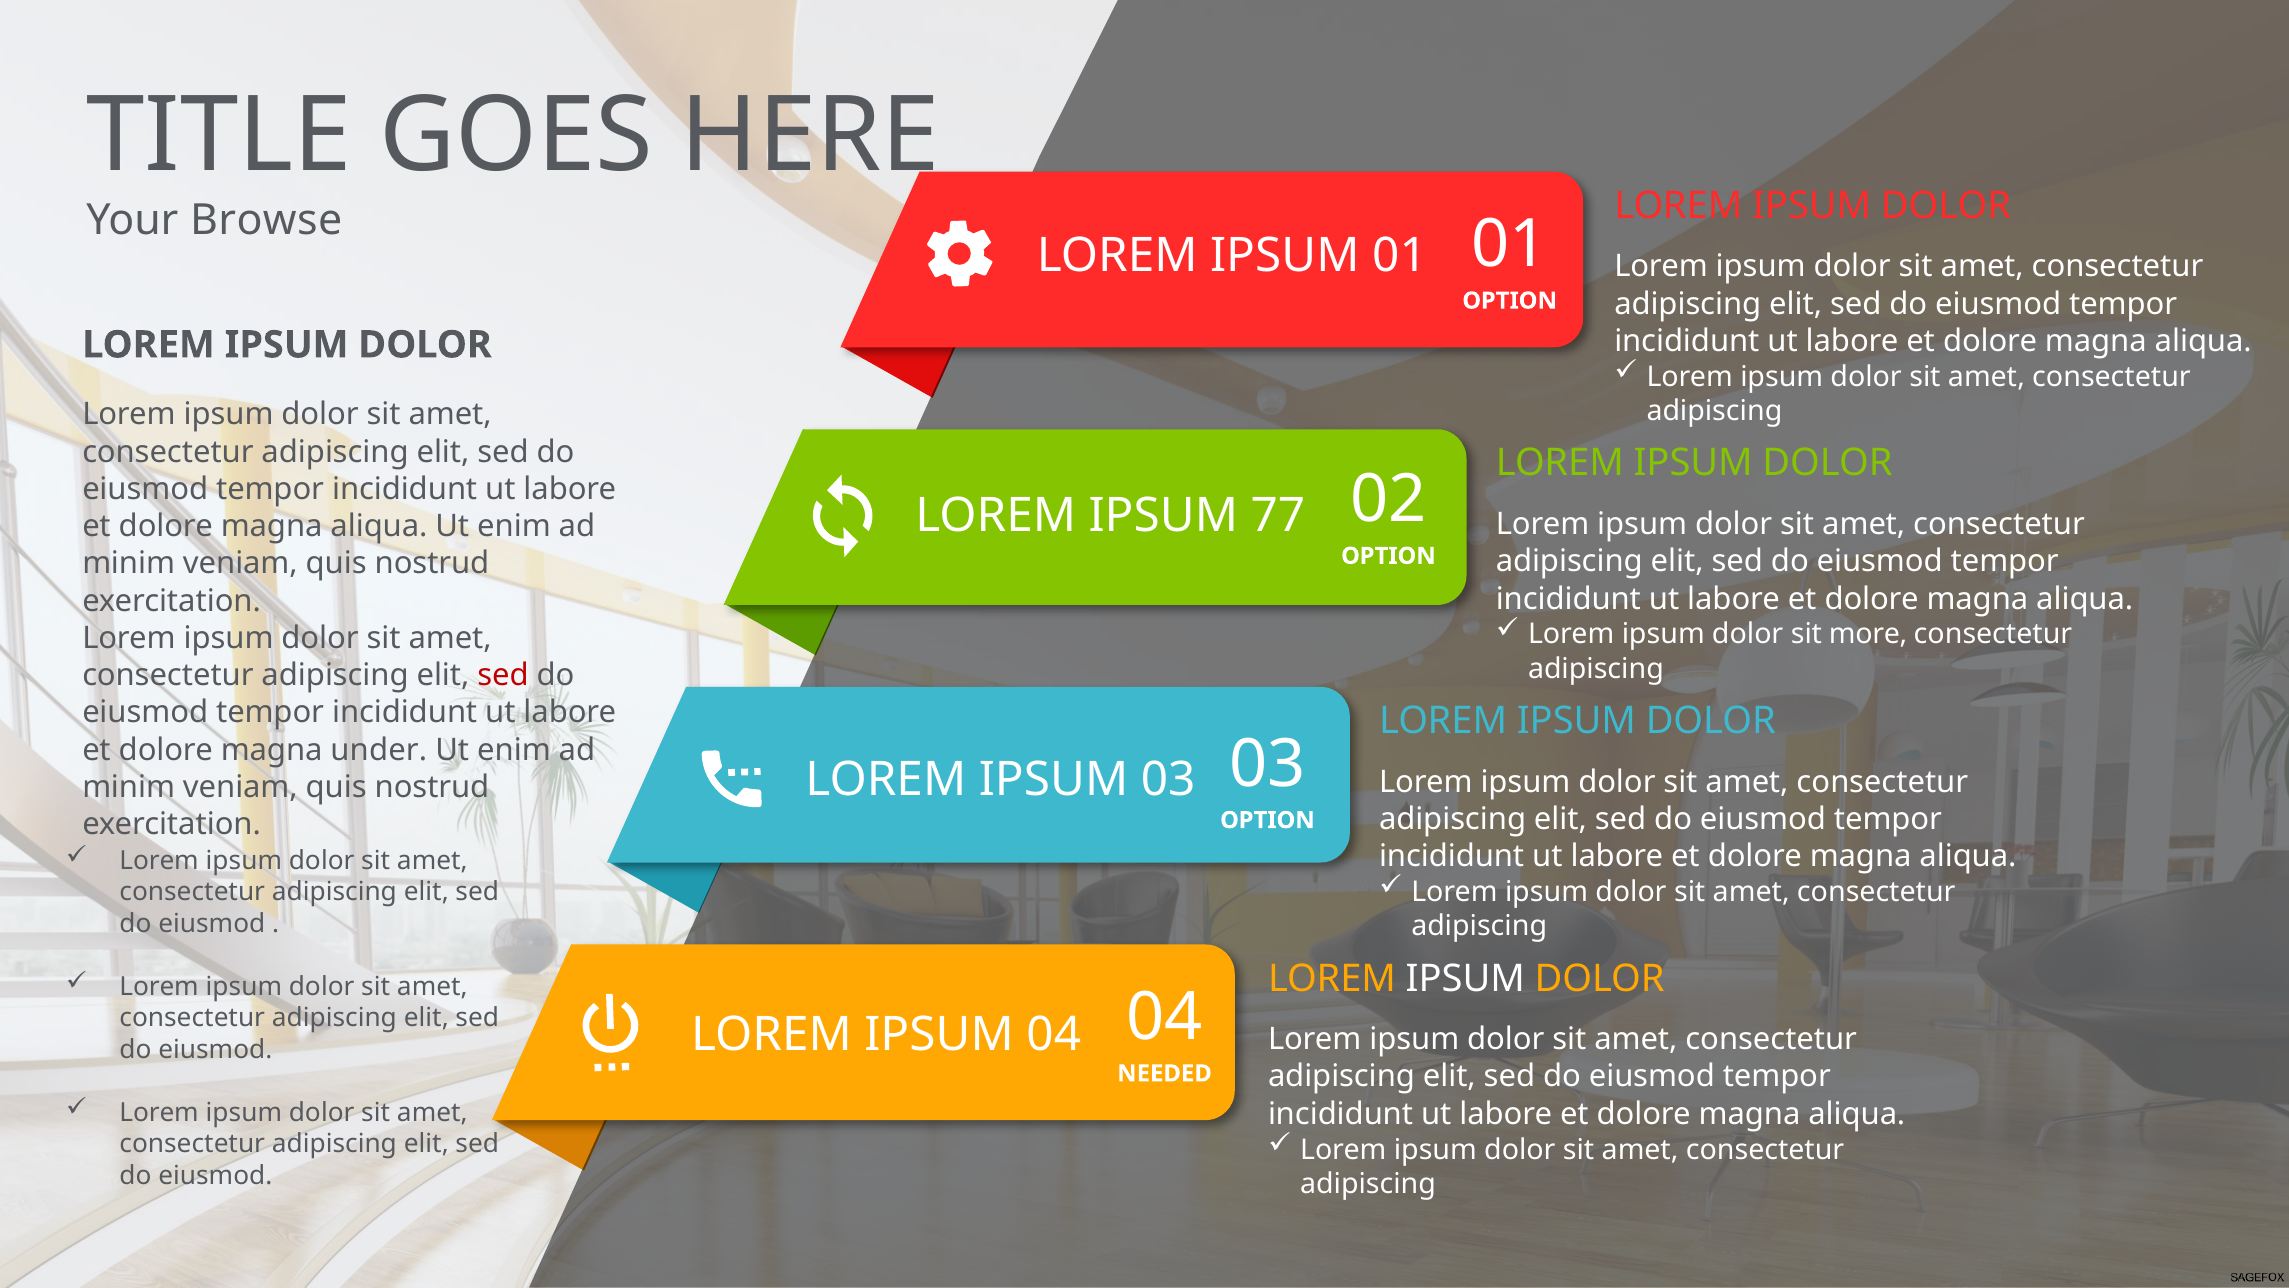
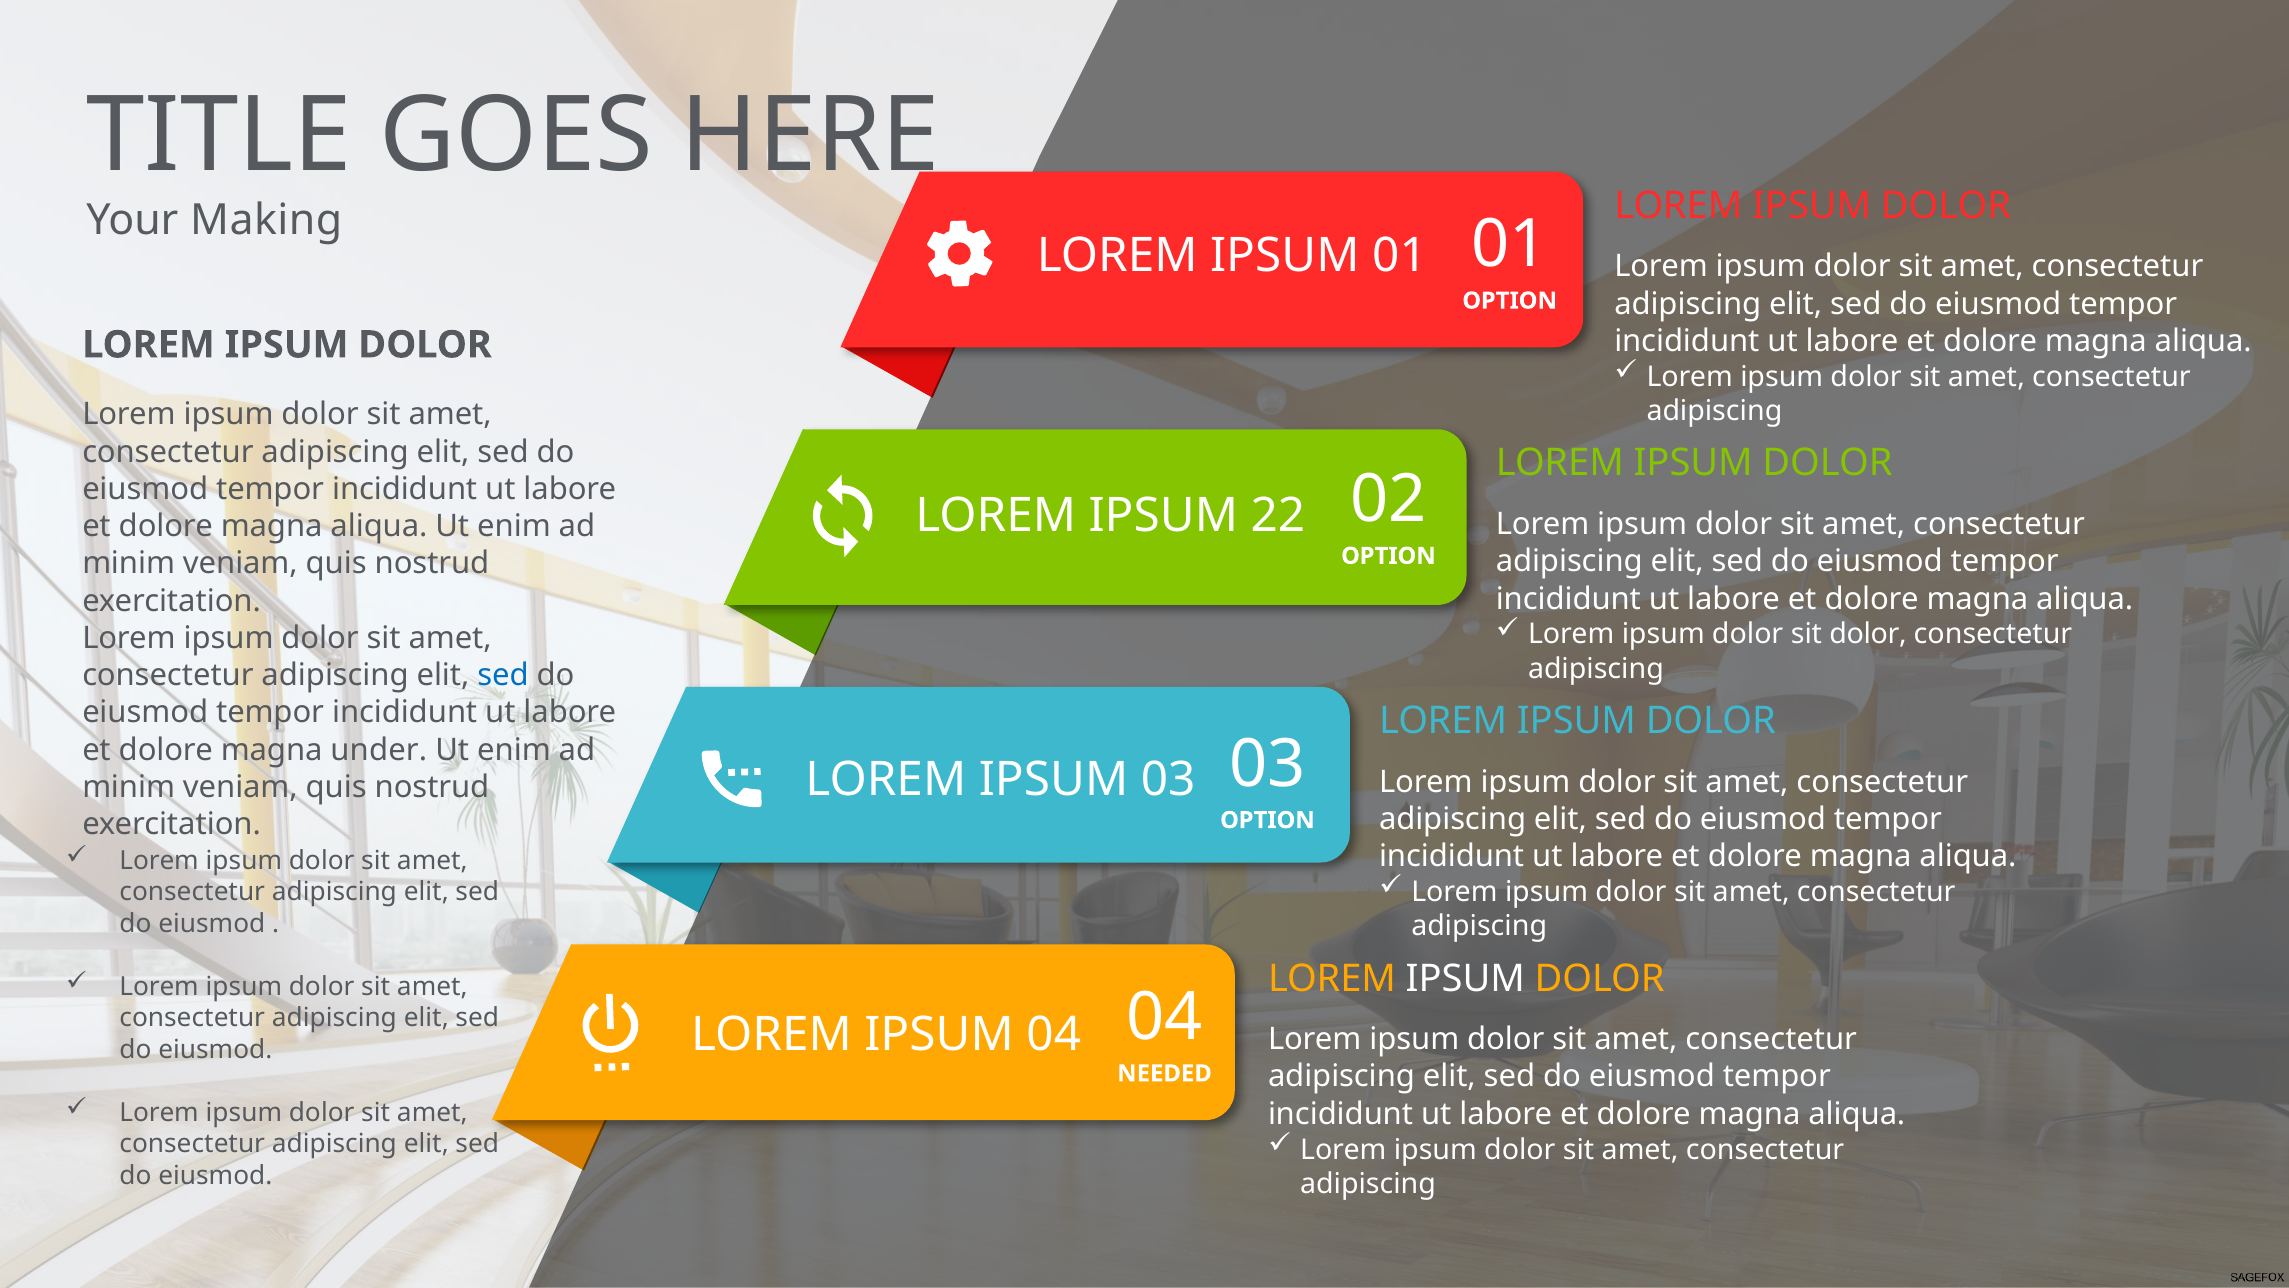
Browse: Browse -> Making (266, 220)
77: 77 -> 22 (1278, 515)
sit more: more -> dolor (1868, 634)
sed colour: red -> blue (503, 675)
